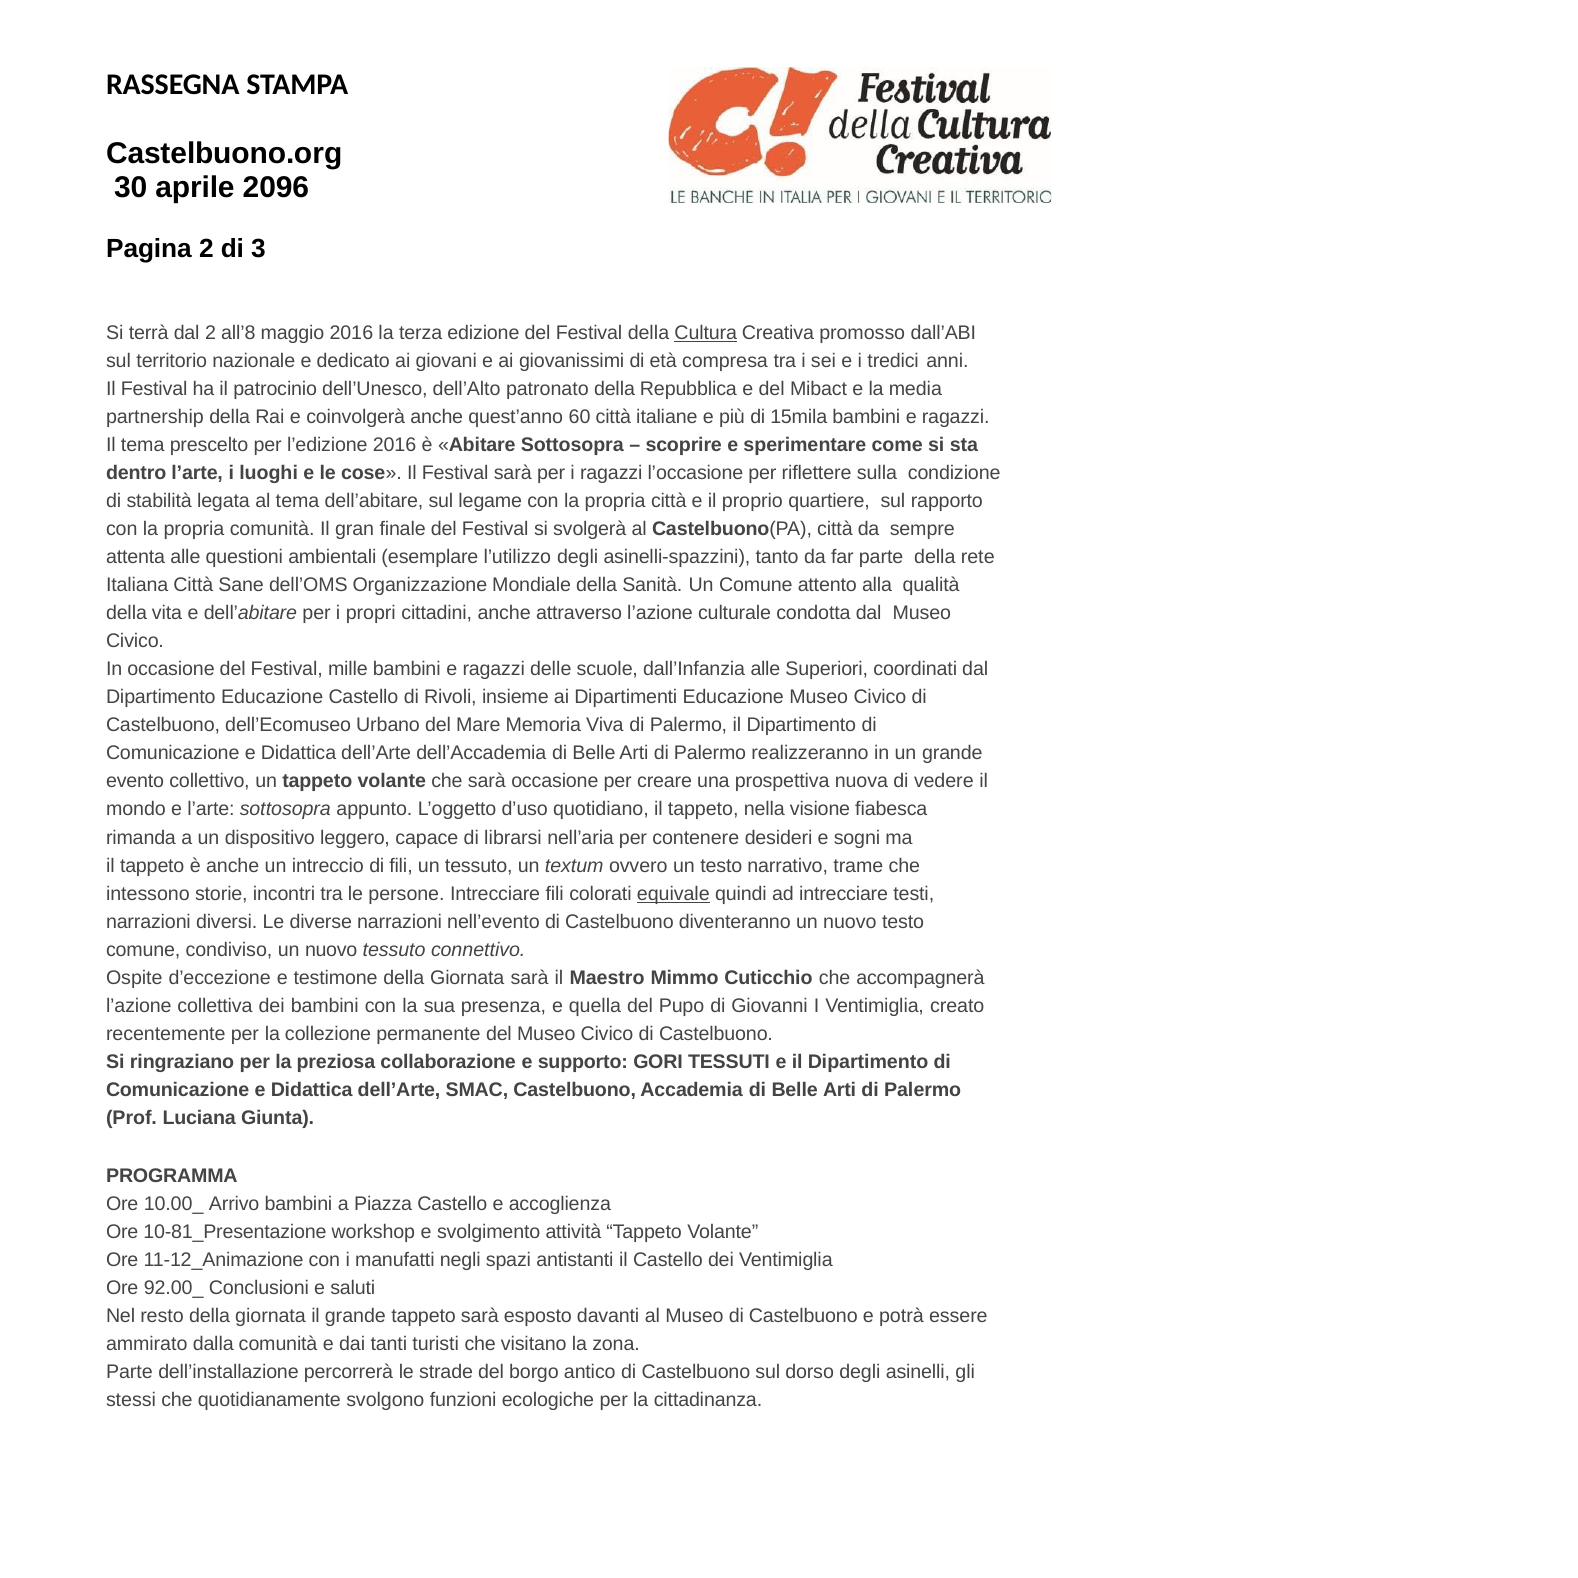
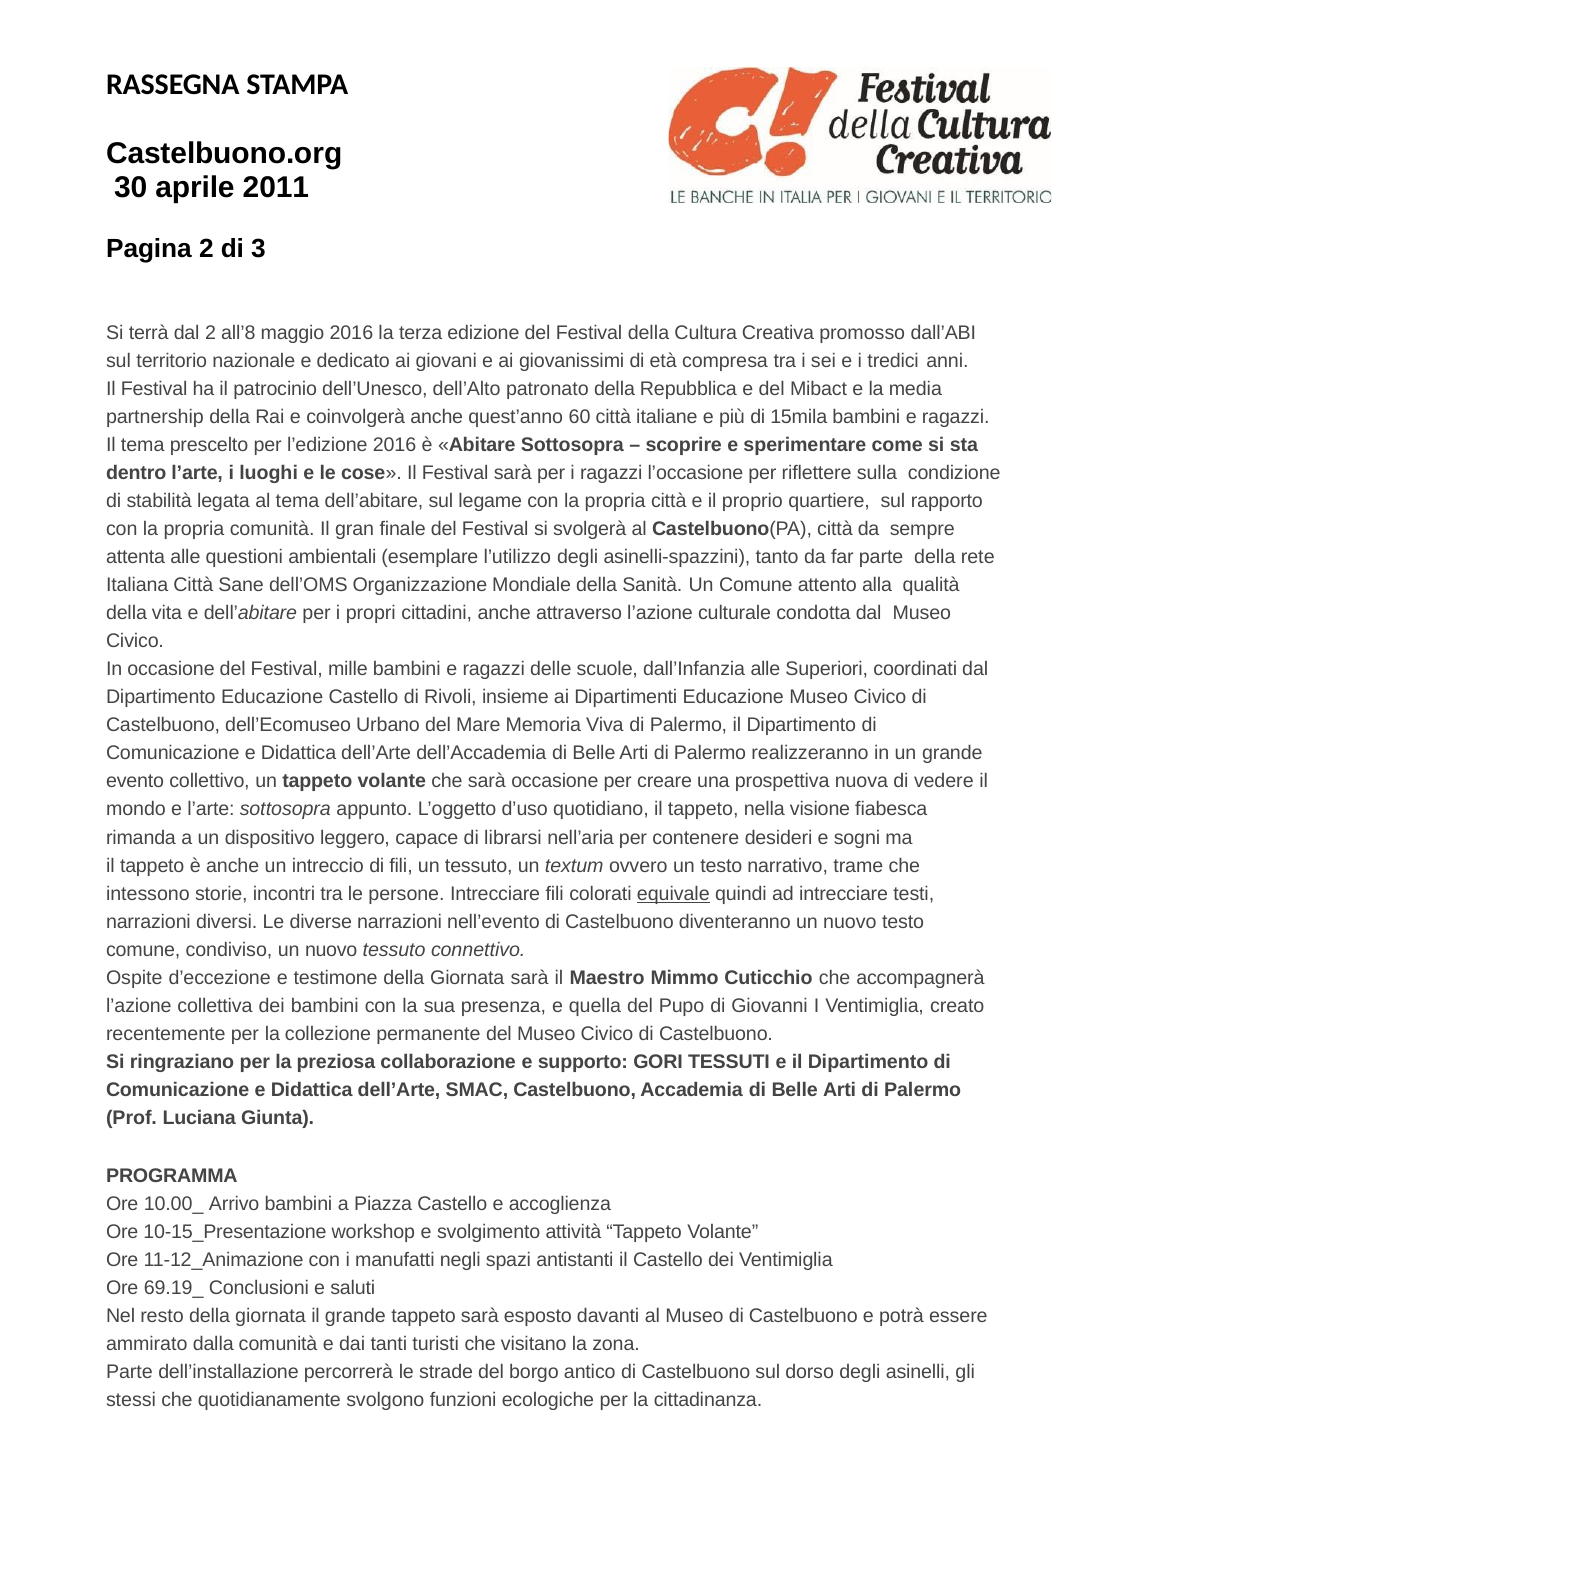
2096: 2096 -> 2011 (276, 188)
Cultura underline: present -> none (706, 333)
10-81_Presentazione: 10-81_Presentazione -> 10-15_Presentazione (235, 1232)
92.00_: 92.00_ -> 69.19_ (174, 1288)
